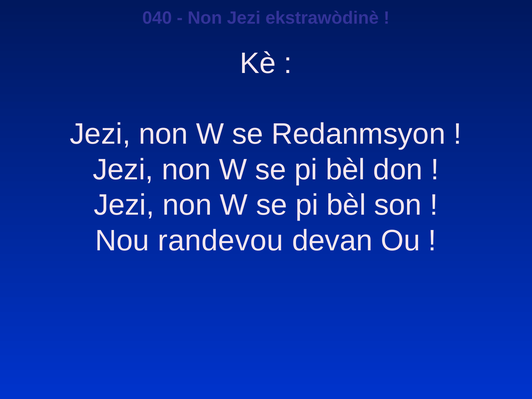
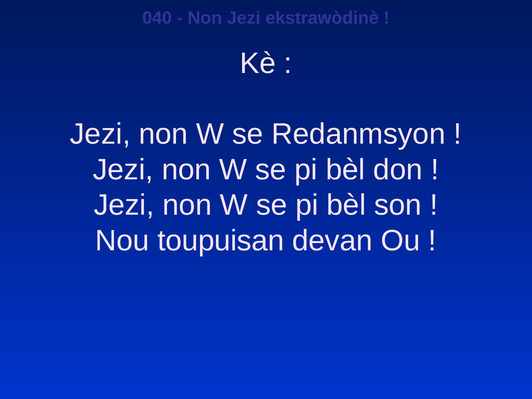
randevou: randevou -> toupuisan (221, 241)
